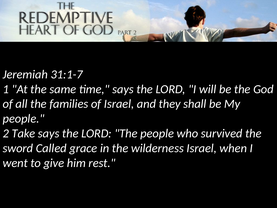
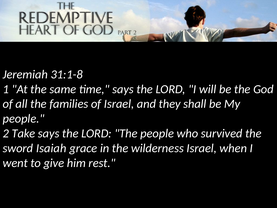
31:1-7: 31:1-7 -> 31:1-8 (67, 74)
Called: Called -> Isaiah (51, 148)
